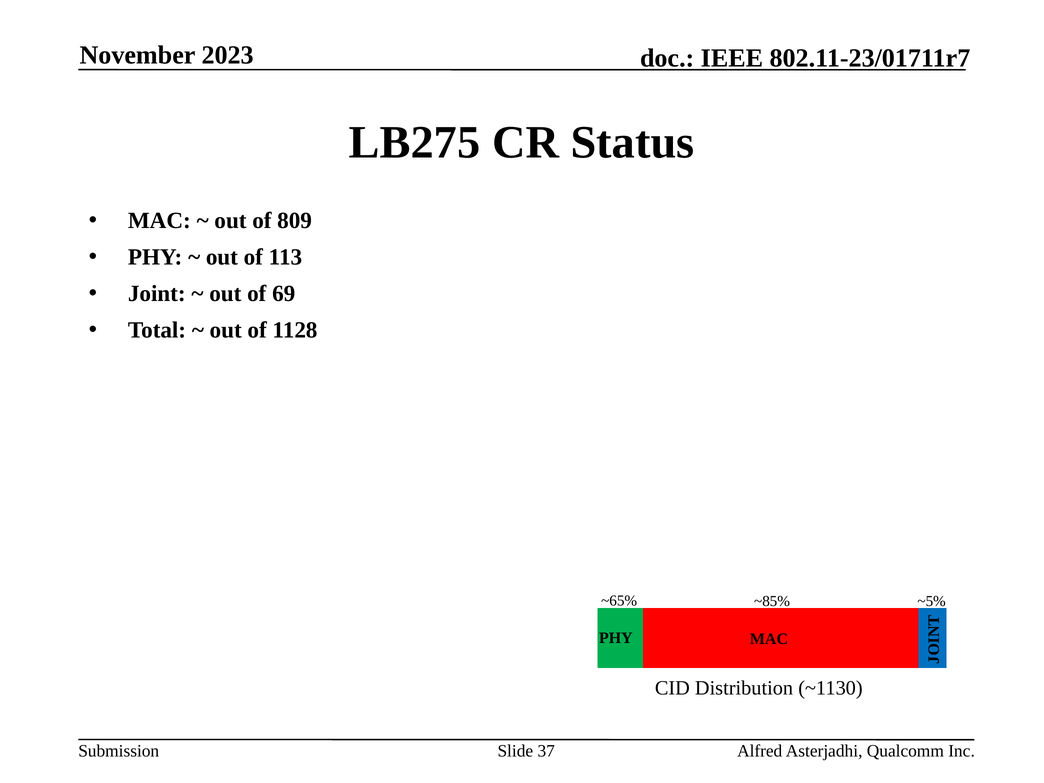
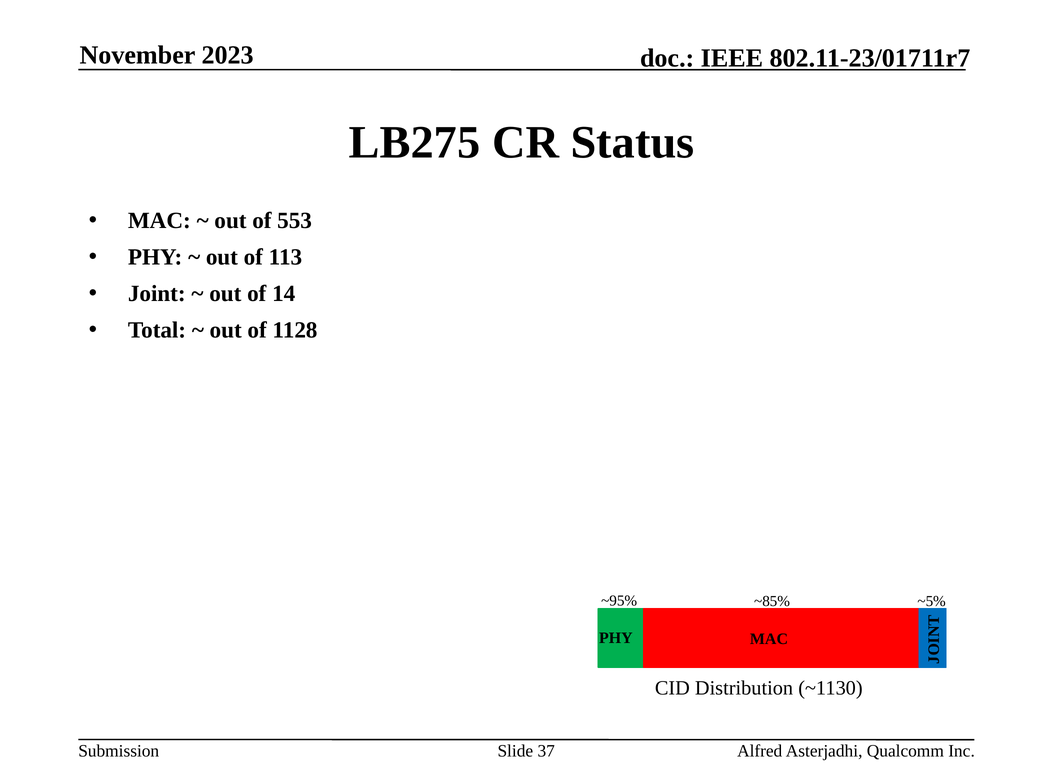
809: 809 -> 553 (295, 221)
69: 69 -> 14 (284, 294)
~65%: ~65% -> ~95% (619, 601)
